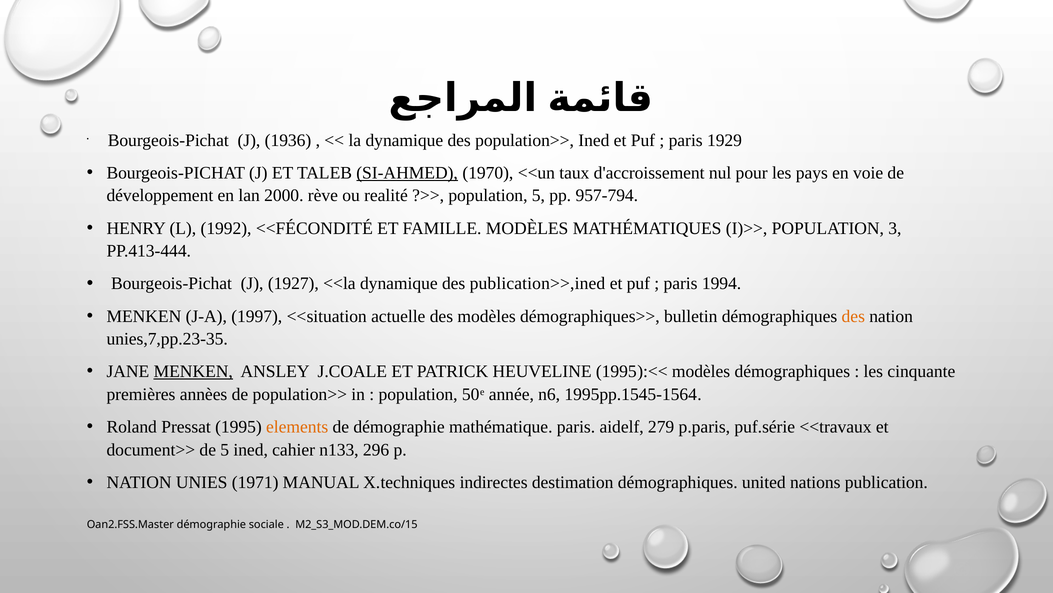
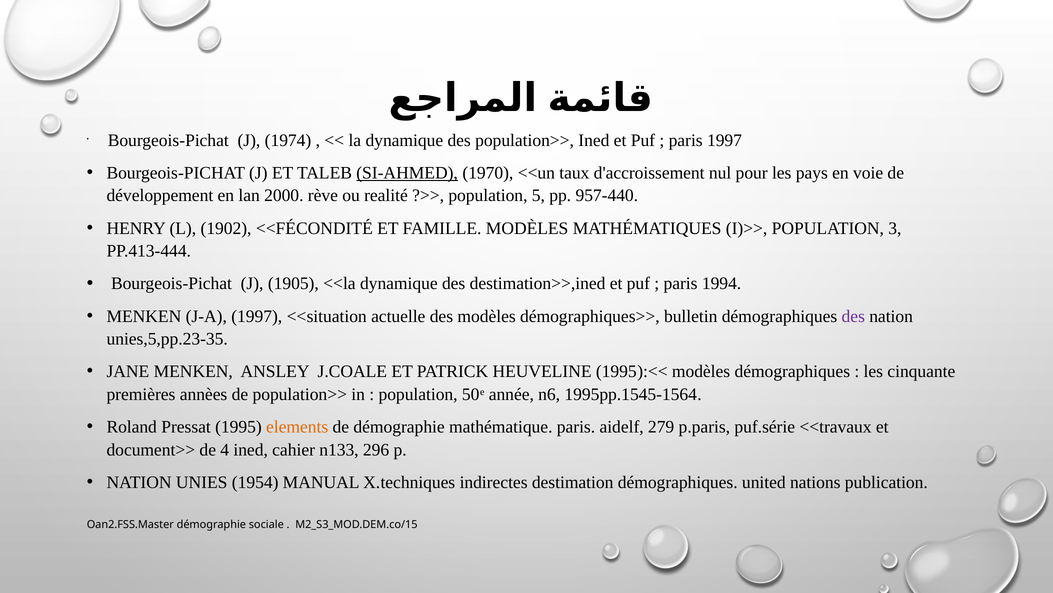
1936: 1936 -> 1974 (288, 140)
paris 1929: 1929 -> 1997 (725, 140)
957-794: 957-794 -> 957-440 (607, 195)
1992: 1992 -> 1902 (226, 228)
1927: 1927 -> 1905 (293, 283)
publication>>,ined: publication>>,ined -> destimation>>,ined (538, 283)
des colour: orange -> purple (853, 316)
unies,7,pp.23-35: unies,7,pp.23-35 -> unies,5,pp.23-35 (167, 339)
MENKEN underline: present -> none (193, 371)
de 5: 5 -> 4 (225, 449)
1971: 1971 -> 1954 (255, 482)
